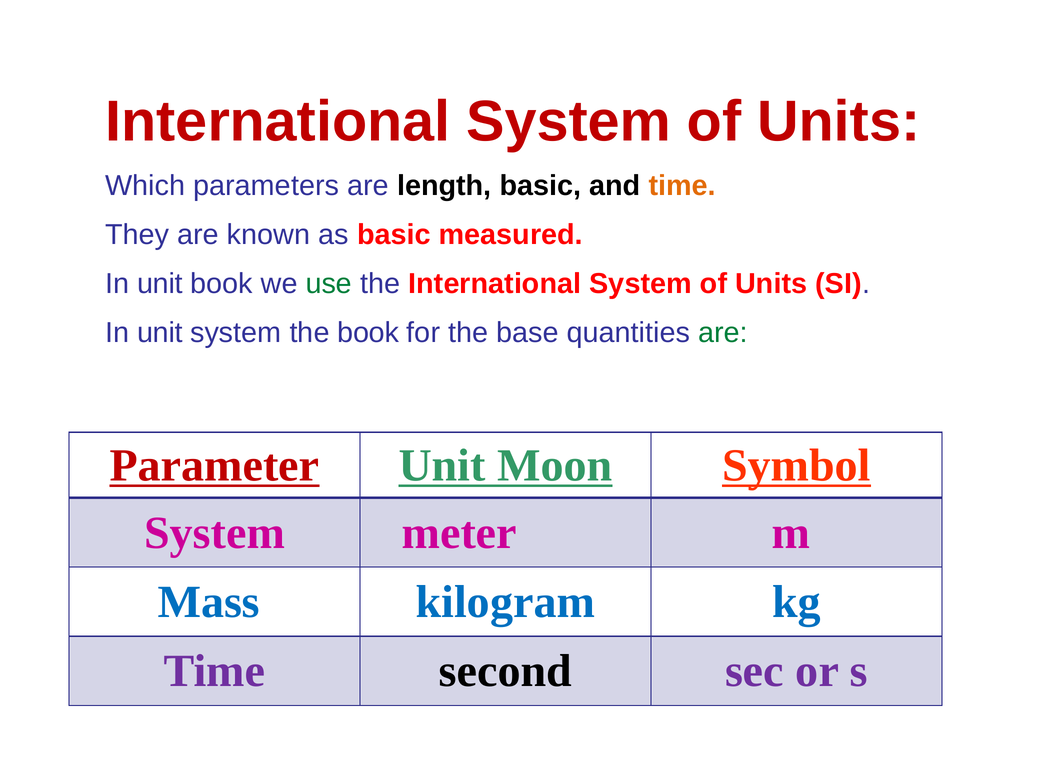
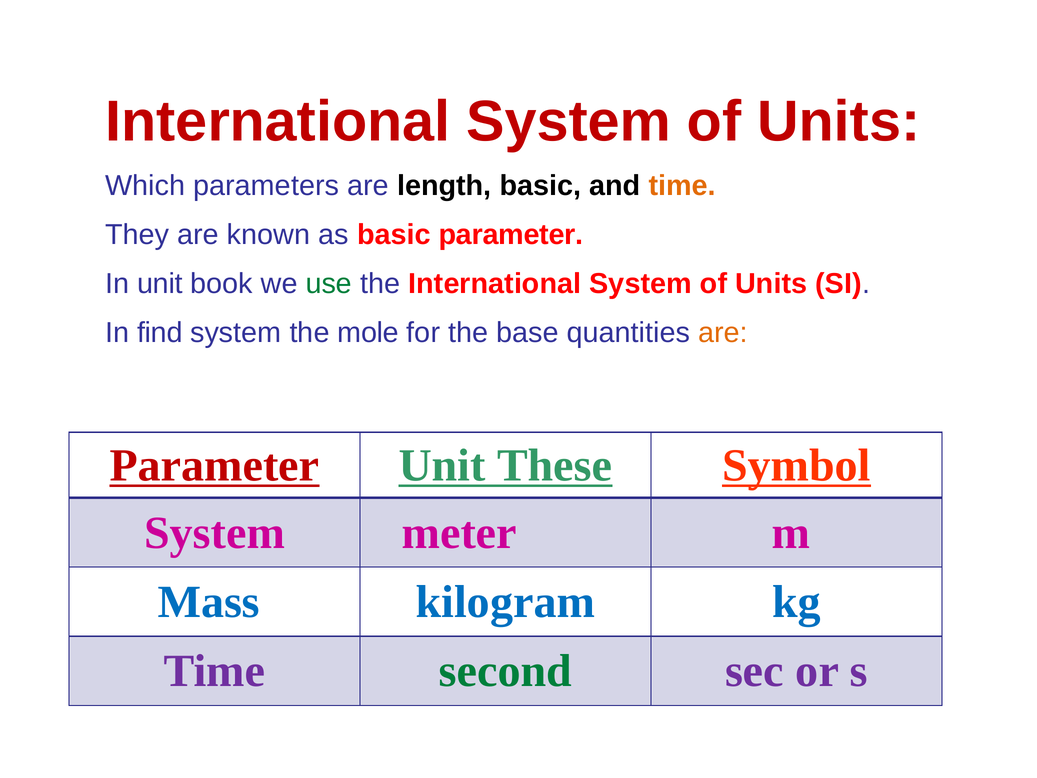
basic measured: measured -> parameter (511, 235)
unit: unit -> find (160, 333)
the book: book -> mole (368, 333)
are colour: green -> orange (723, 333)
Moon: Moon -> These (555, 465)
second colour: black -> green (505, 671)
